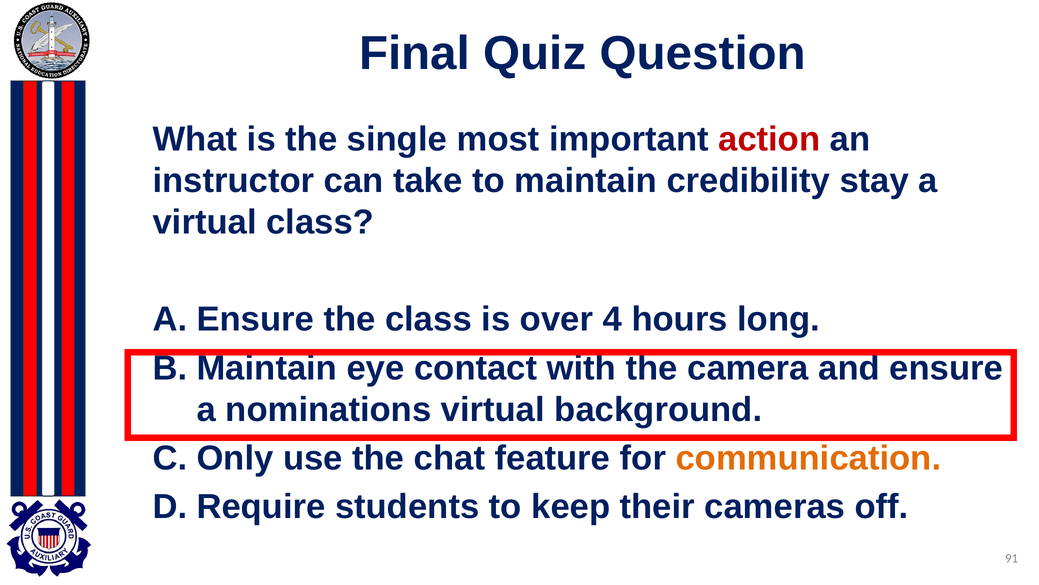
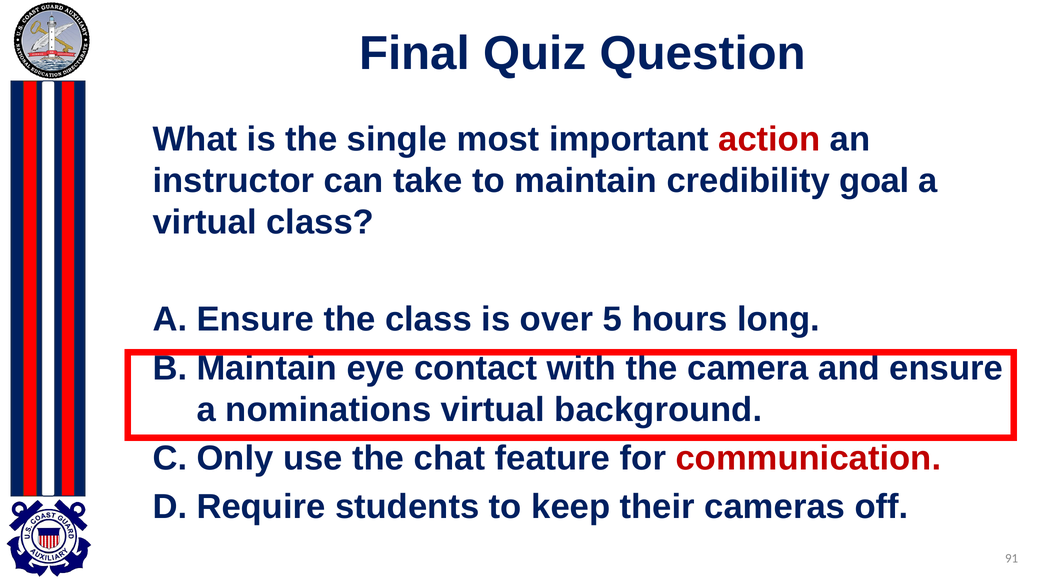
stay: stay -> goal (874, 181)
4: 4 -> 5 (612, 319)
communication colour: orange -> red (808, 458)
